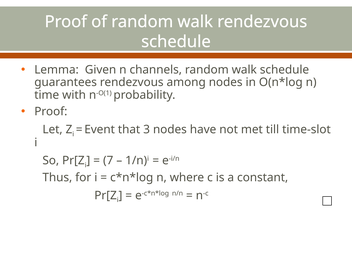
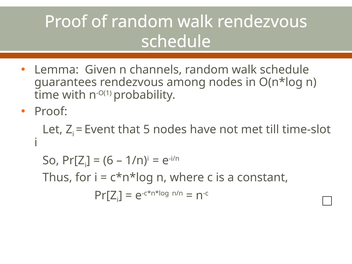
3: 3 -> 5 (147, 129)
7: 7 -> 6 (108, 160)
